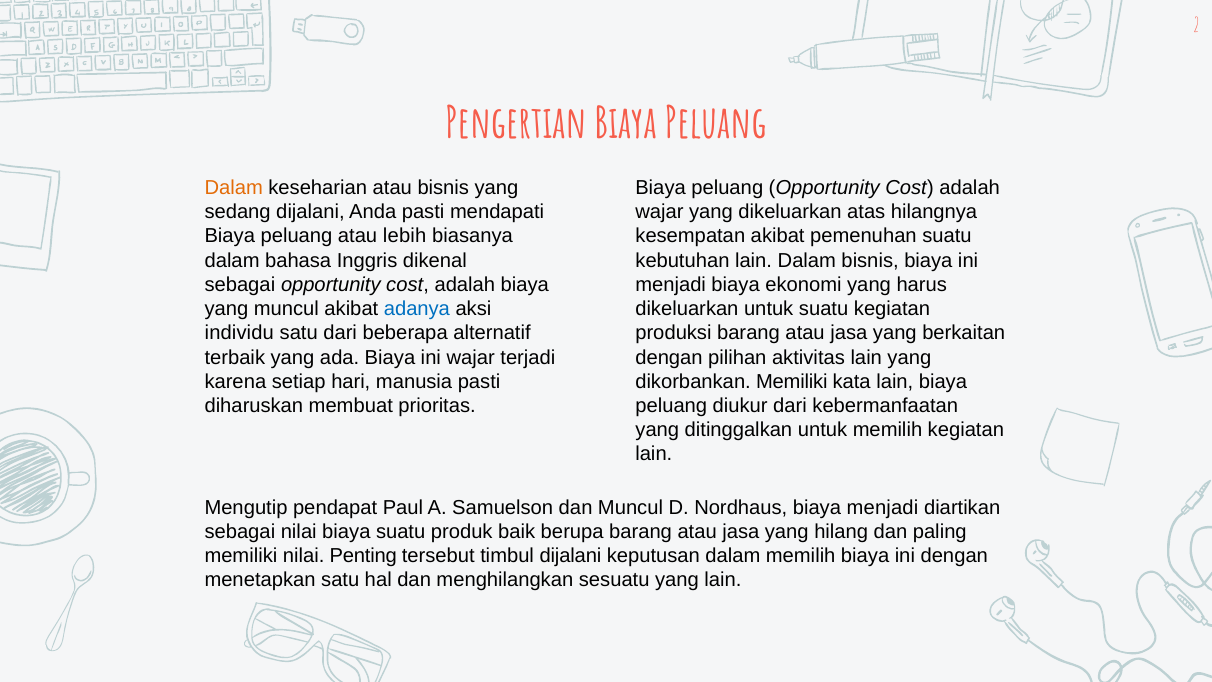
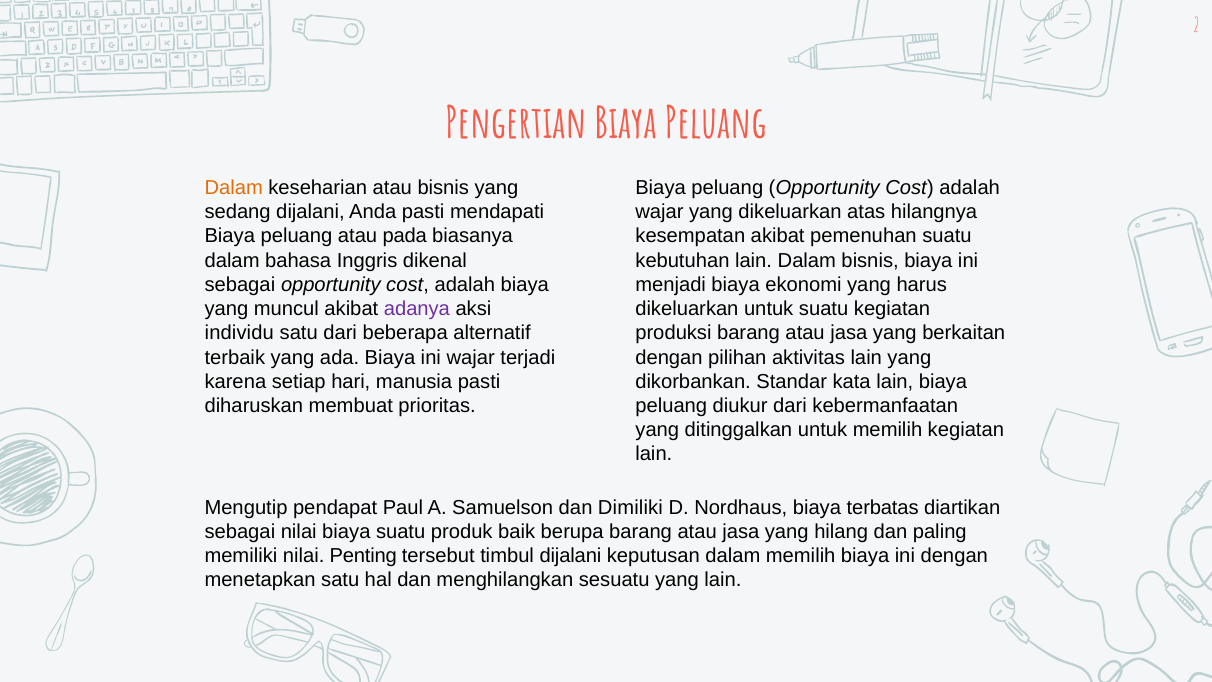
lebih: lebih -> pada (405, 236)
adanya colour: blue -> purple (417, 309)
dikorbankan Memiliki: Memiliki -> Standar (792, 381)
dan Muncul: Muncul -> Dimiliki (630, 507)
biaya menjadi: menjadi -> terbatas (883, 507)
